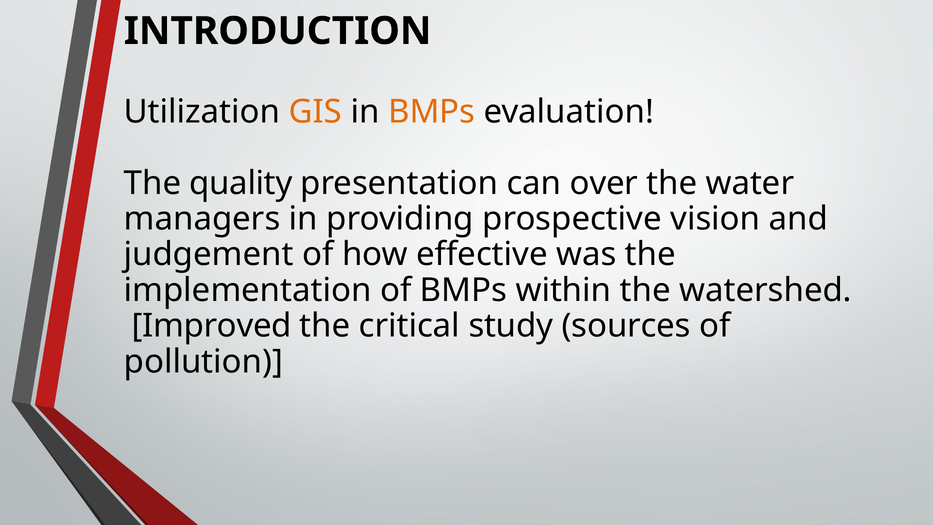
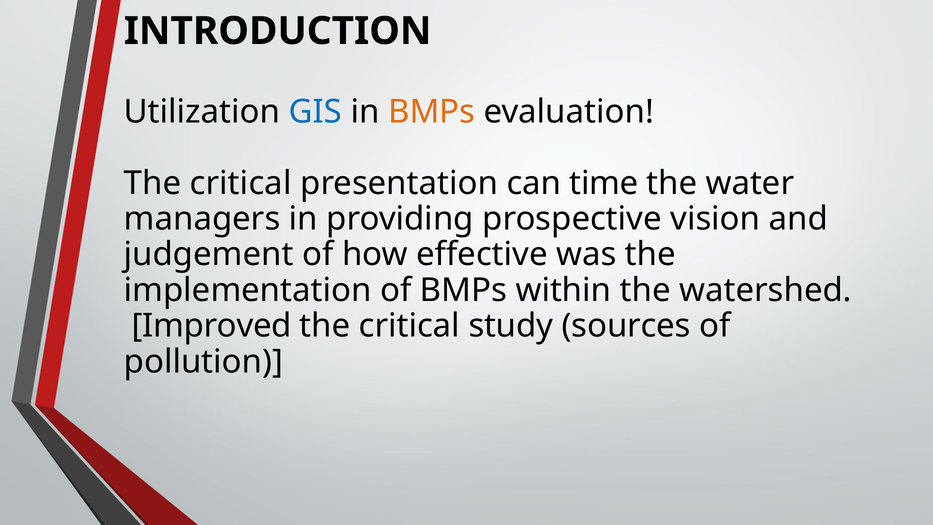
GIS colour: orange -> blue (315, 112)
quality: quality -> critical (241, 183)
over: over -> time (604, 183)
